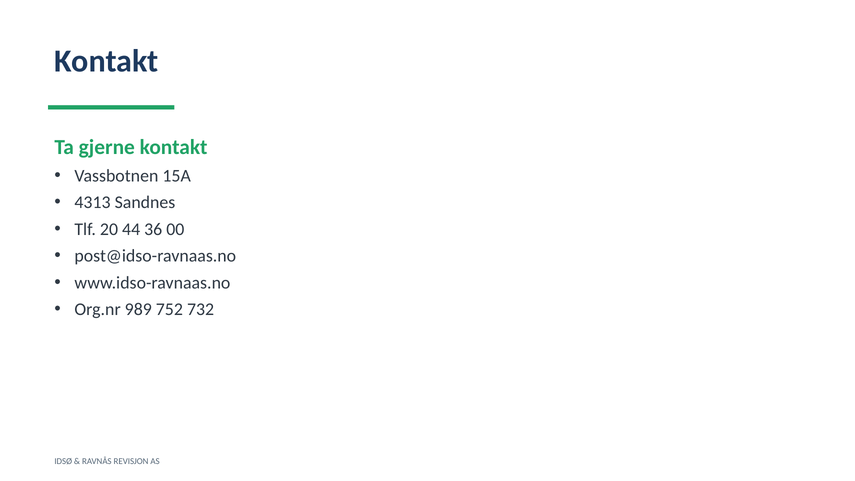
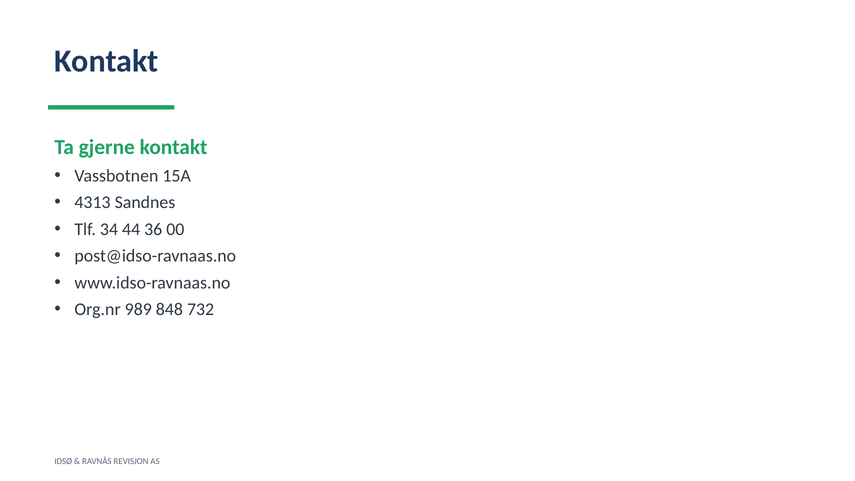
20: 20 -> 34 (109, 229)
752: 752 -> 848 (169, 309)
